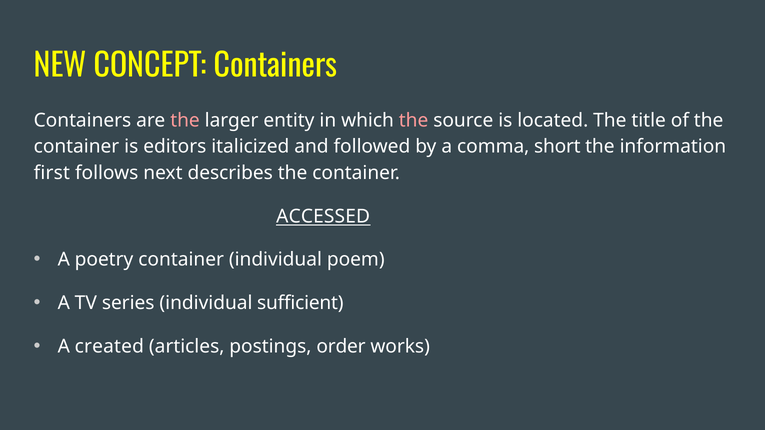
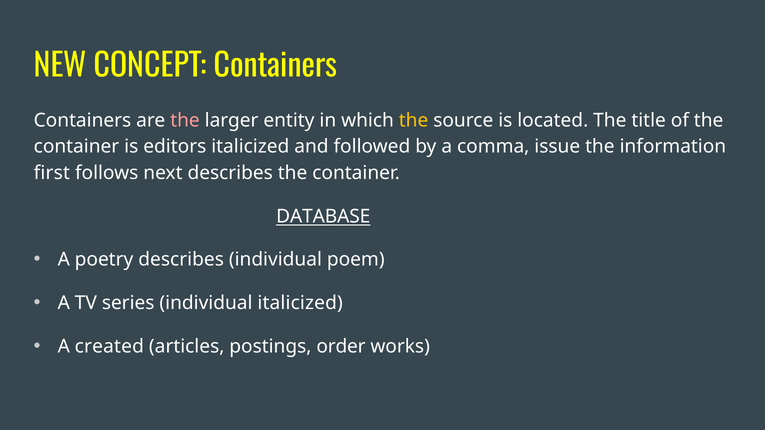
the colour: pink -> yellow (414, 120)
short: short -> issue (557, 147)
ACCESSED: ACCESSED -> DATABASE (323, 216)
poetry container: container -> describes (181, 260)
individual sufficient: sufficient -> italicized (300, 303)
